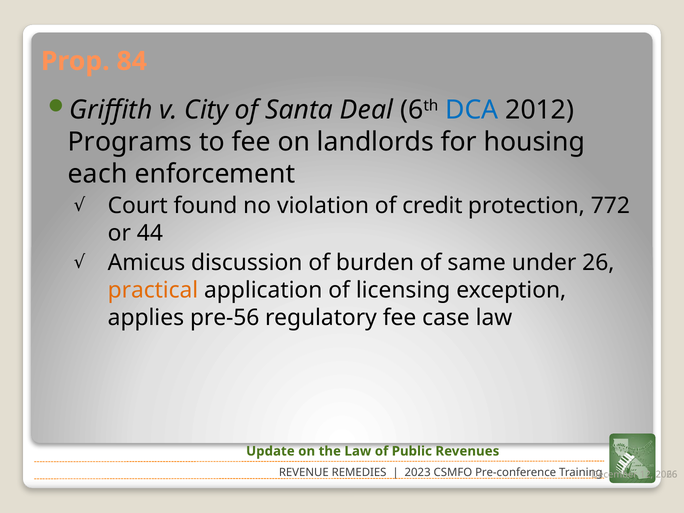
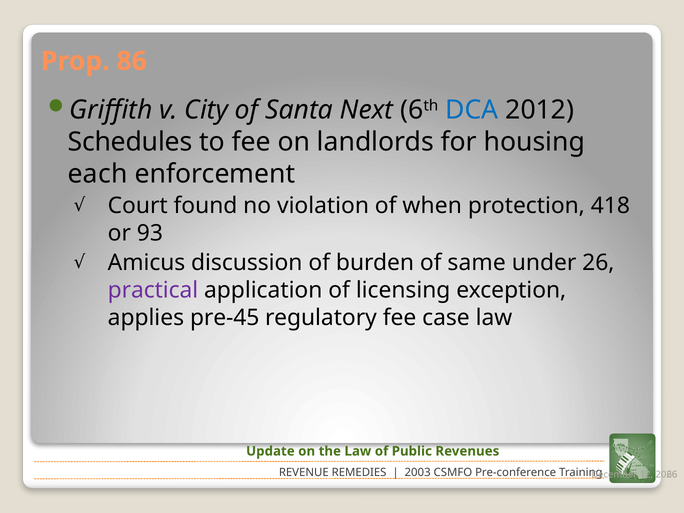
84: 84 -> 86 (132, 61)
Deal: Deal -> Next (367, 110)
Programs: Programs -> Schedules (130, 142)
credit: credit -> when (432, 206)
772: 772 -> 418 (610, 206)
44: 44 -> 93 (150, 233)
practical colour: orange -> purple (153, 290)
pre-56: pre-56 -> pre-45 (225, 318)
2023: 2023 -> 2003 (418, 473)
